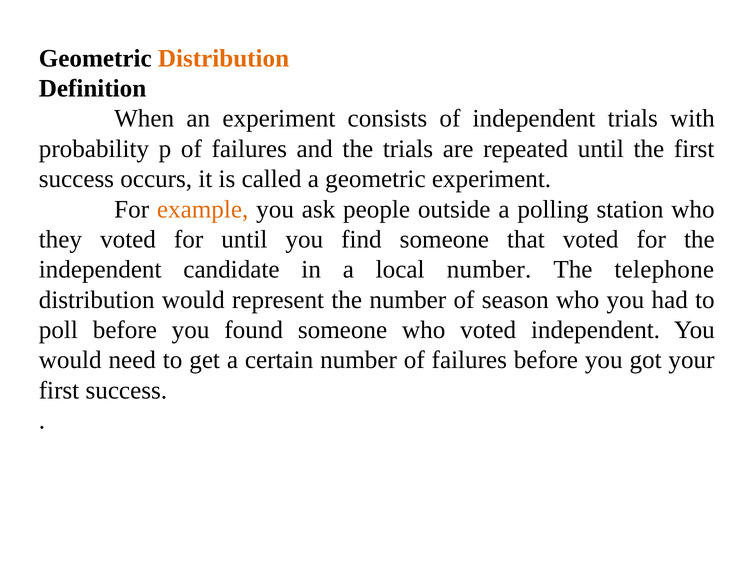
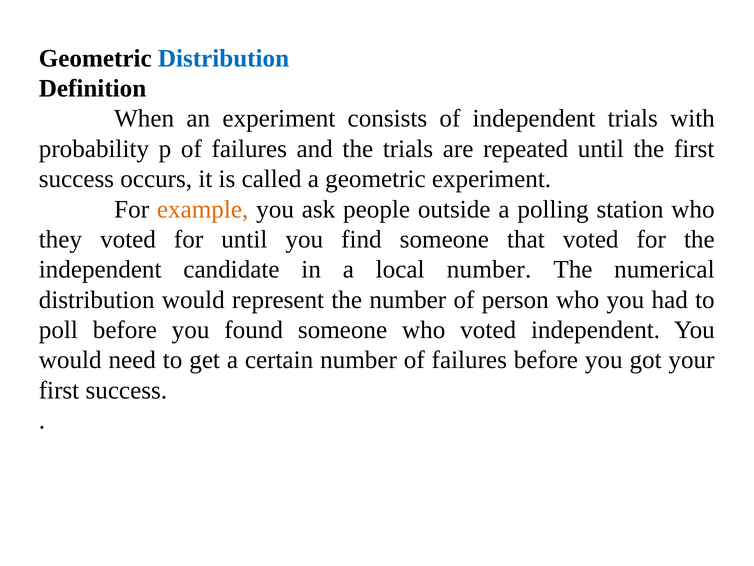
Distribution colour: orange -> blue (224, 58)
telephone: telephone -> numerical (664, 269)
season: season -> person (515, 300)
